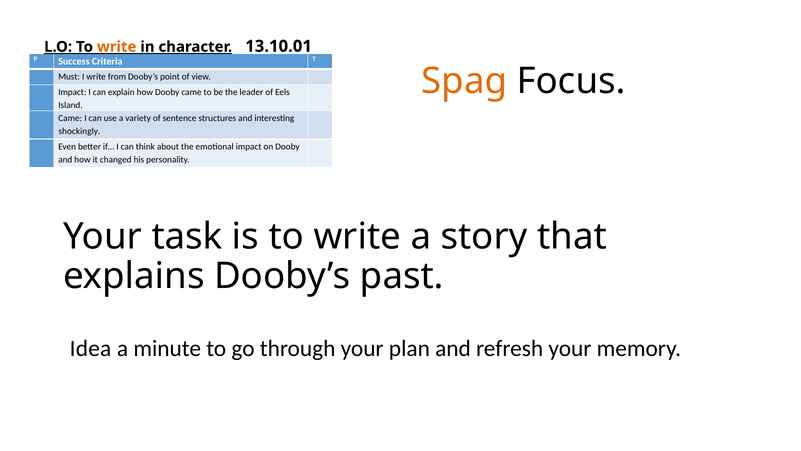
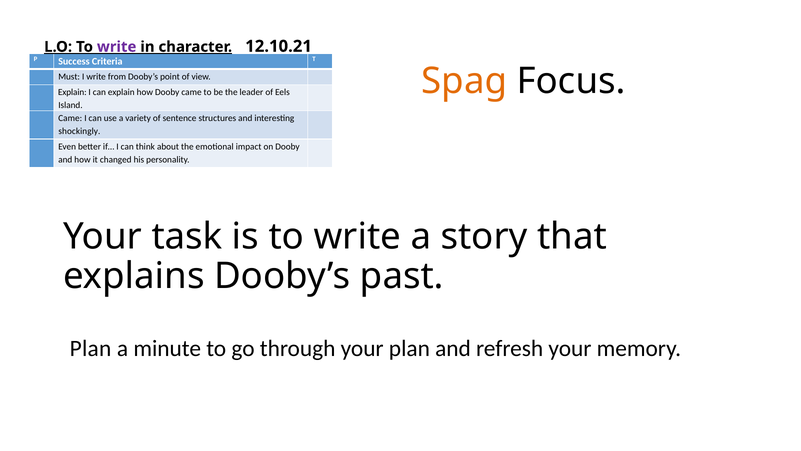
write colour: orange -> purple (117, 47)
13.10.01: 13.10.01 -> 12.10.21 (279, 46)
Impact: Impact -> Explain (72, 92)
Idea: Idea -> Plan (90, 348)
